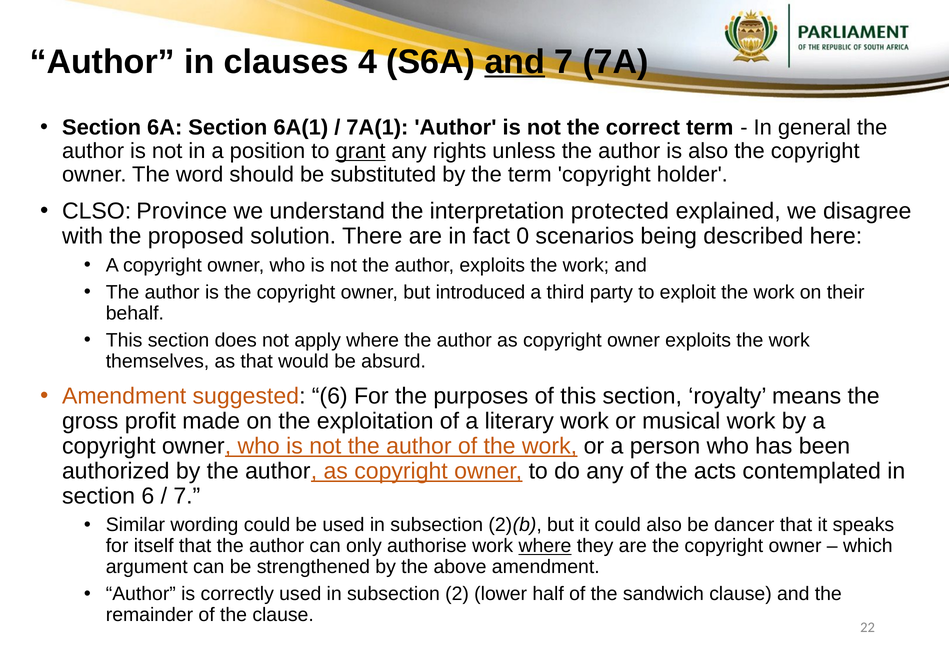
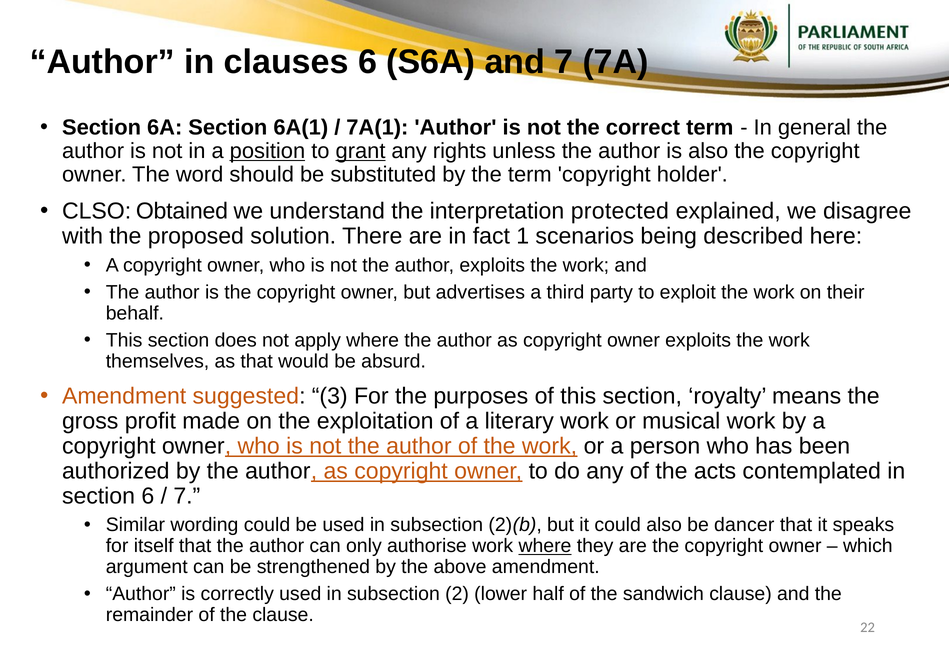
clauses 4: 4 -> 6 (367, 62)
and underline: present -> none (515, 62)
position underline: none -> present (267, 151)
Province: Province -> Obtained (182, 211)
0: 0 -> 1 (523, 236)
introduced: introduced -> advertises (480, 292)
suggested 6: 6 -> 3 (330, 396)
